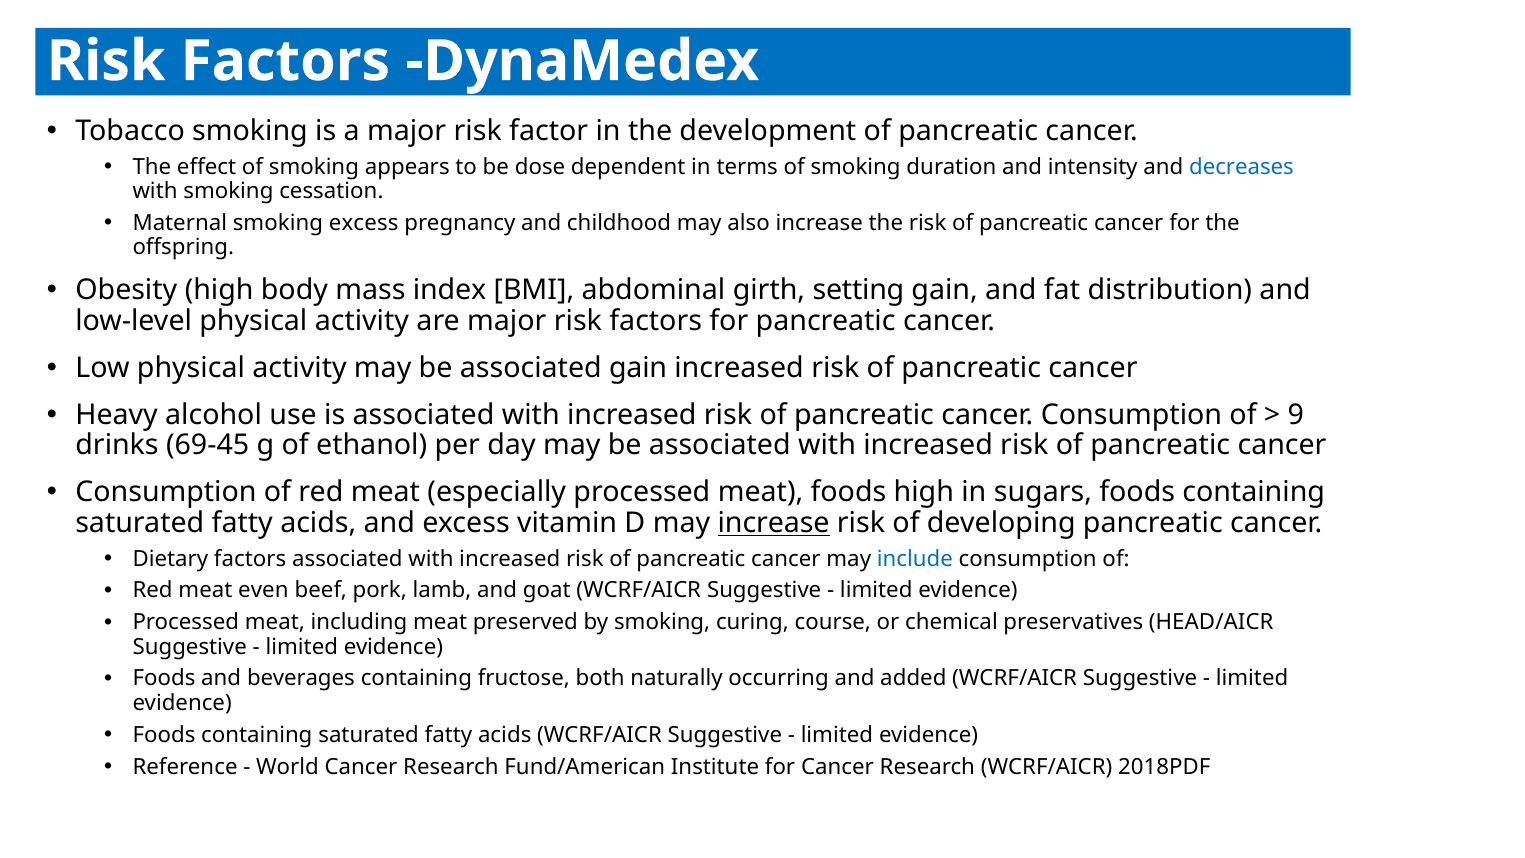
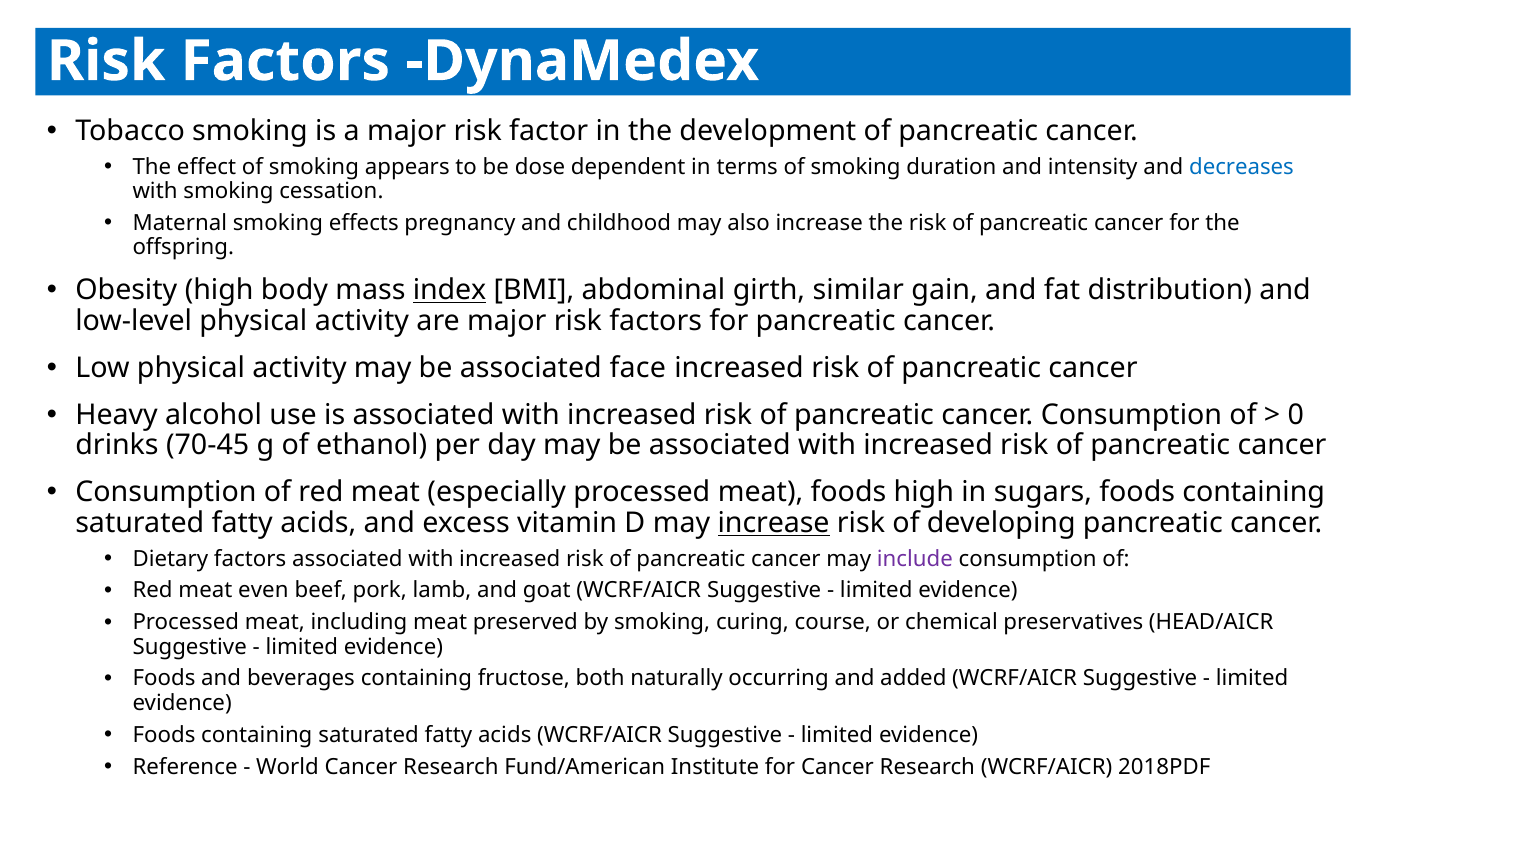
smoking excess: excess -> effects (364, 223)
index underline: none -> present (450, 290)
setting: setting -> similar (858, 290)
associated gain: gain -> face (638, 368)
9: 9 -> 0 (1296, 415)
69-45: 69-45 -> 70-45 (208, 445)
include colour: blue -> purple (915, 559)
